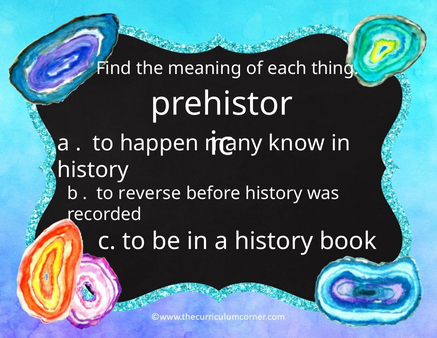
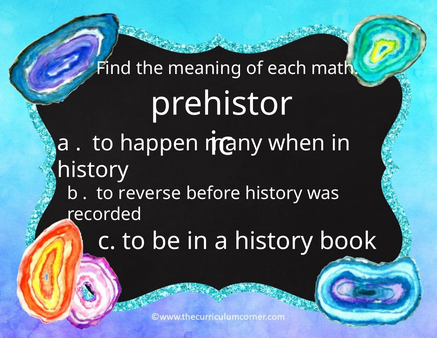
thing: thing -> math (335, 68)
know: know -> when (297, 143)
